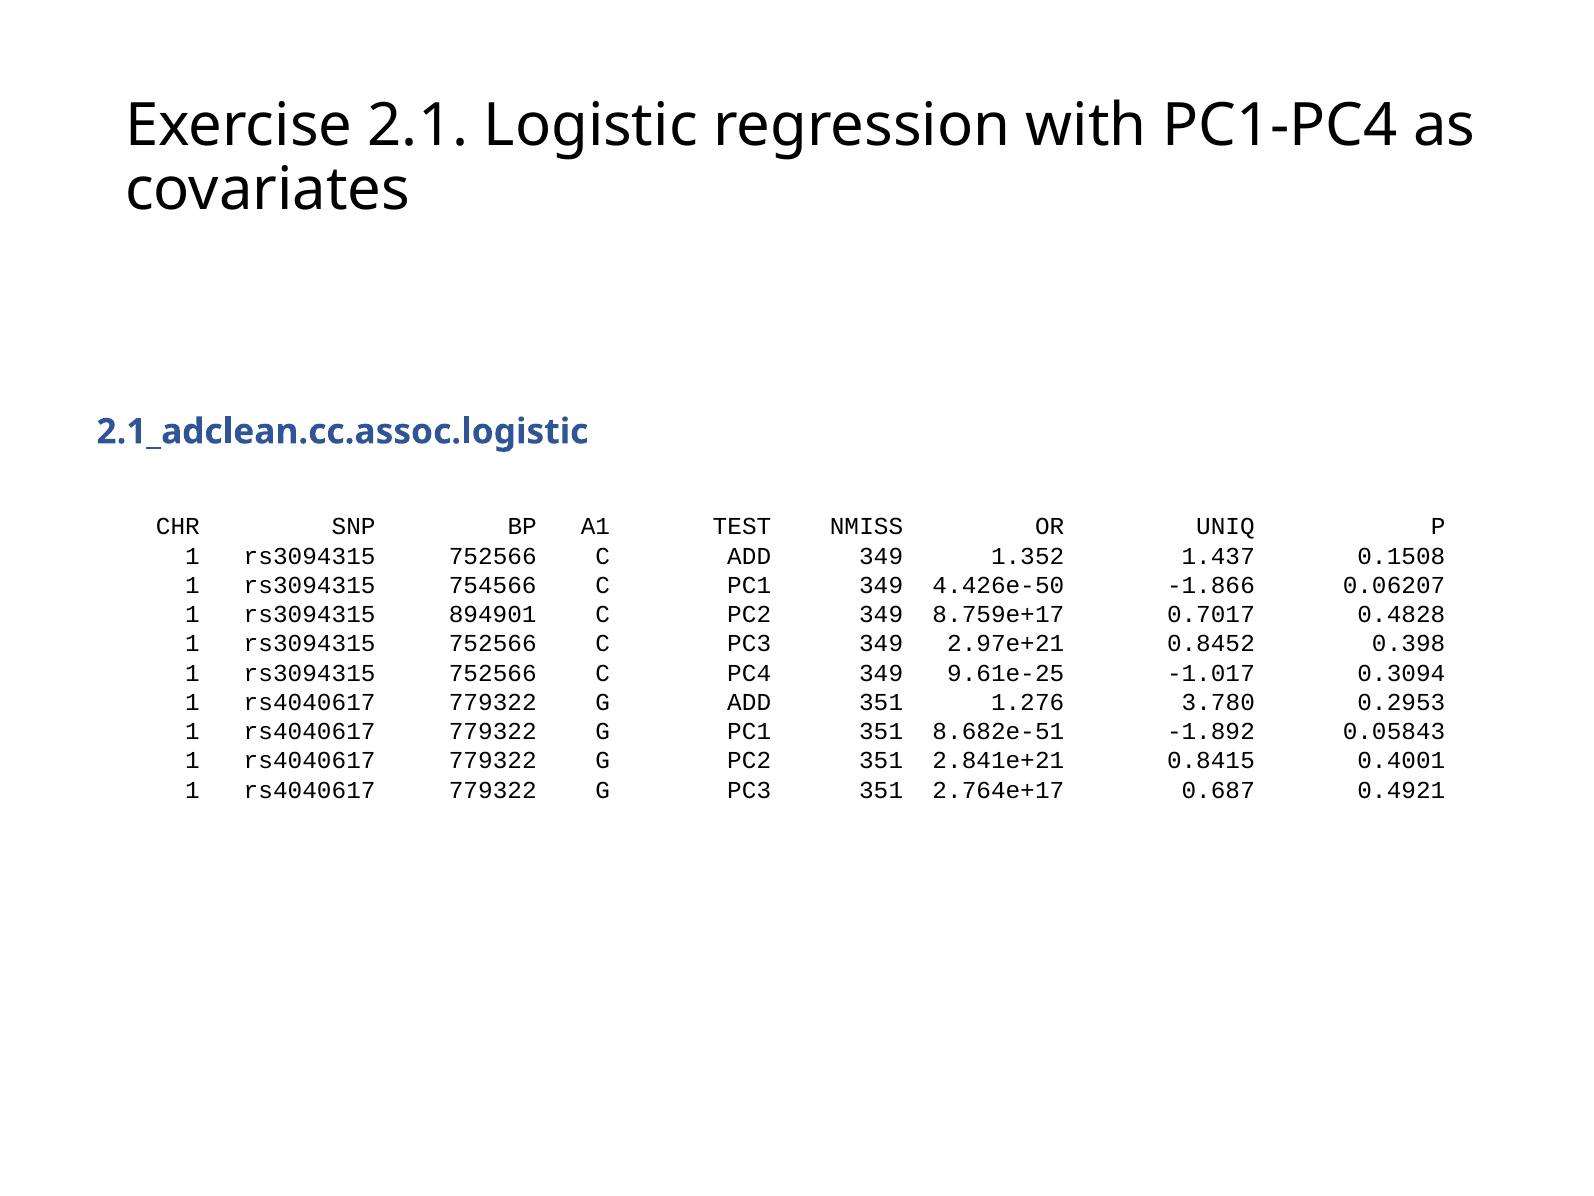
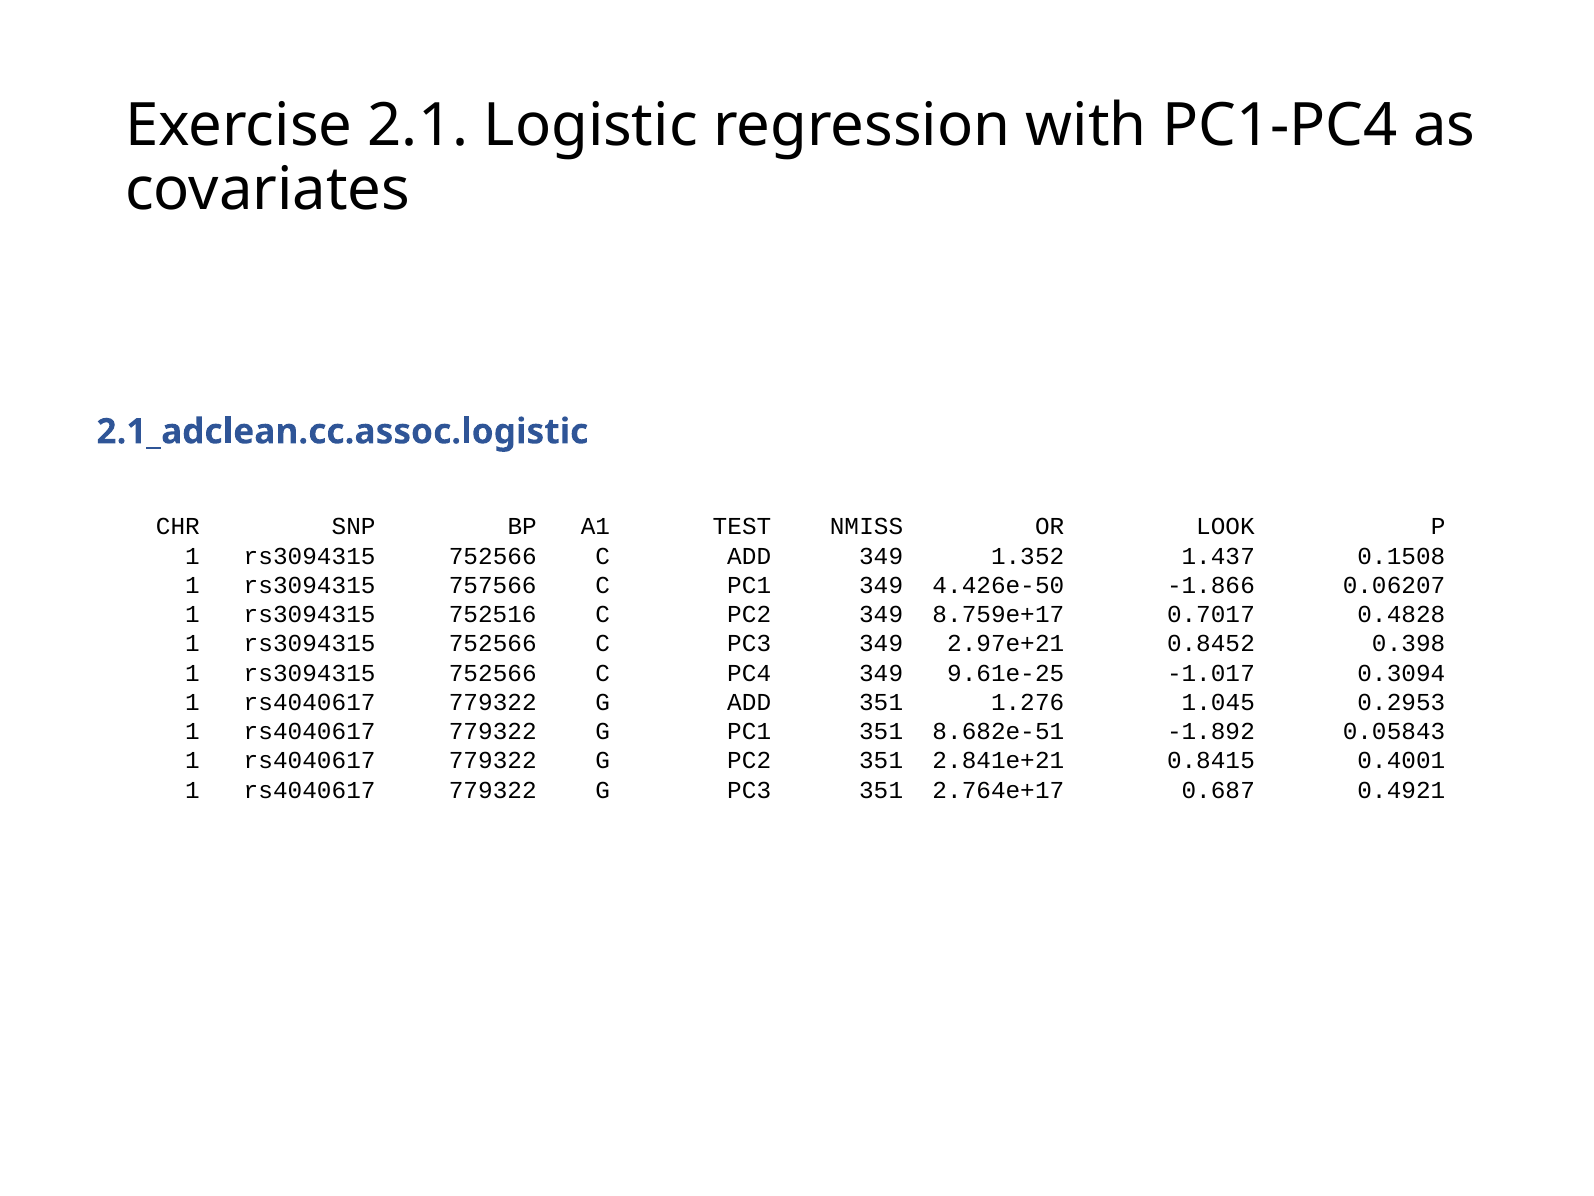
UNIQ: UNIQ -> LOOK (1225, 527)
754566: 754566 -> 757566 (493, 585)
894901: 894901 -> 752516 (493, 614)
3.780: 3.780 -> 1.045 (1218, 702)
